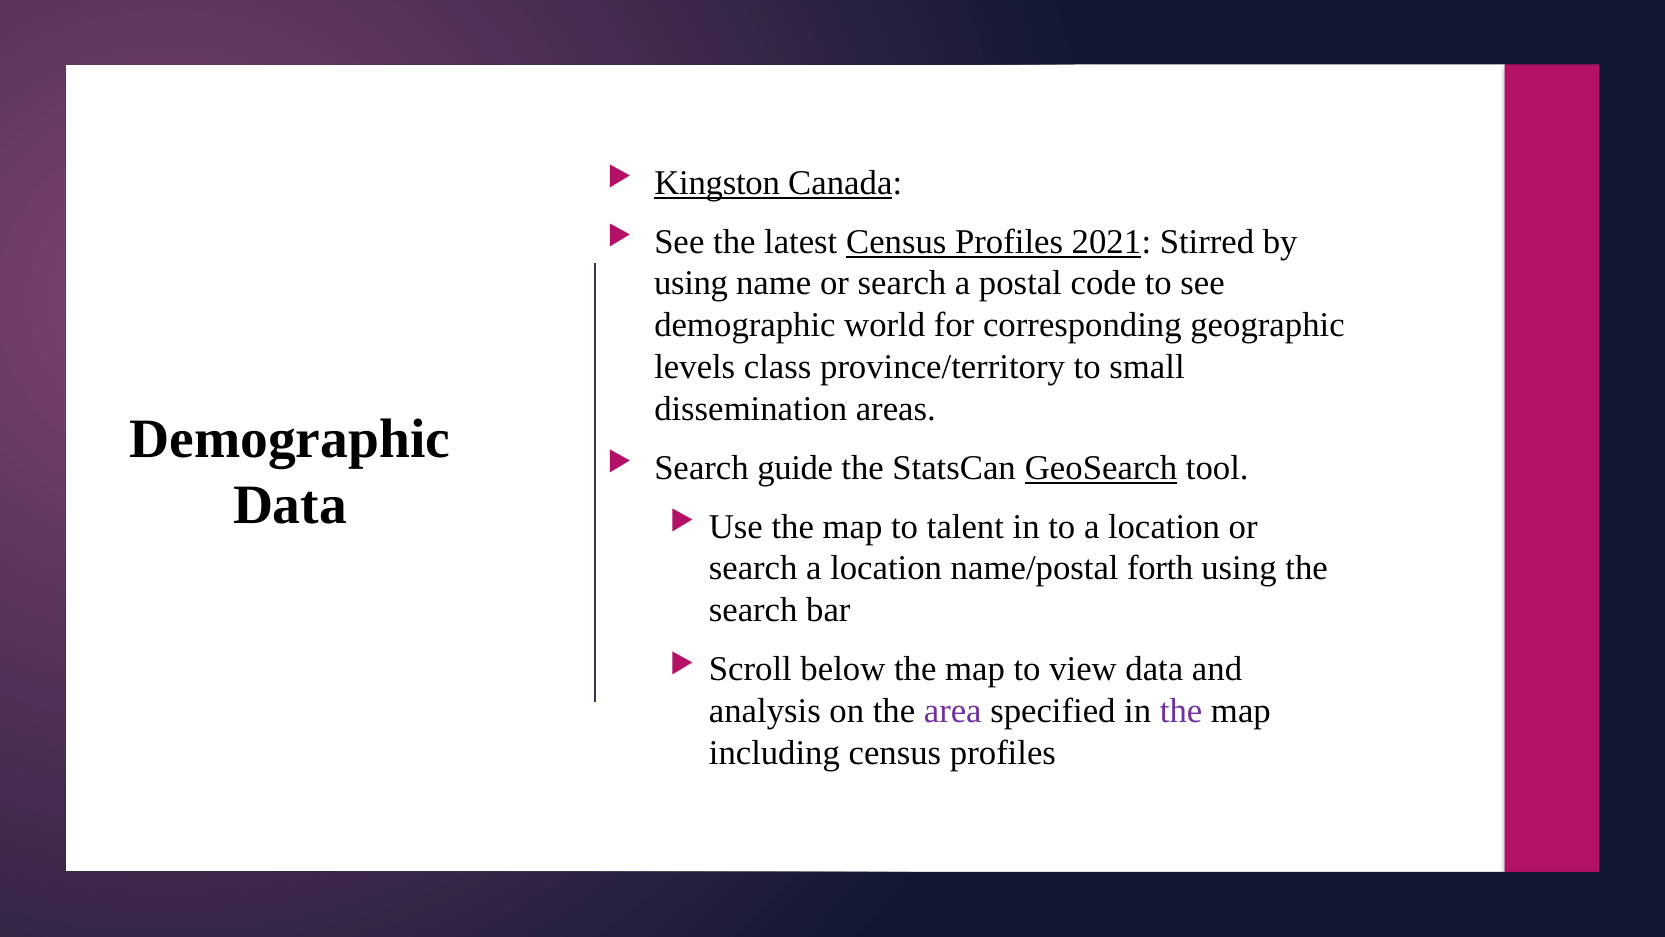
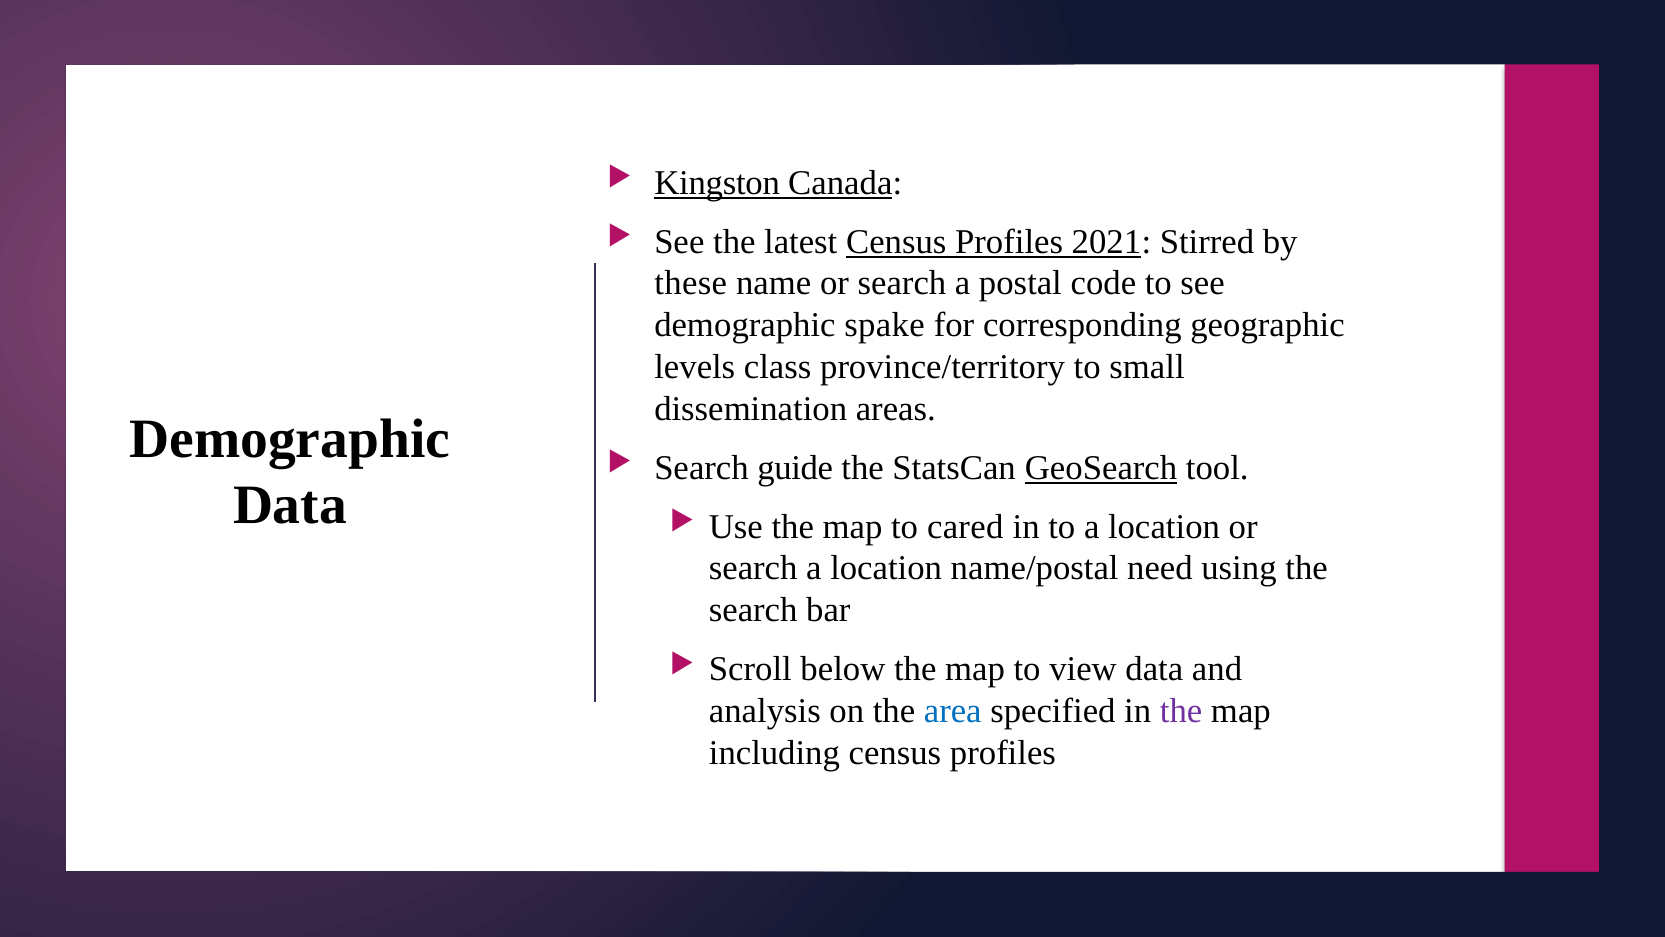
using: using -> these (691, 283)
world: world -> spake (885, 325)
talent: talent -> cared (965, 527)
forth: forth -> need (1160, 568)
area colour: purple -> blue (953, 711)
